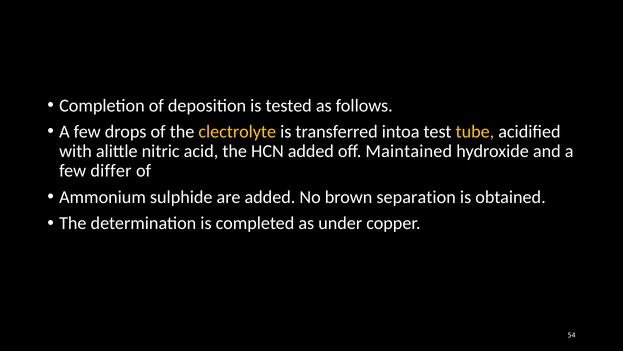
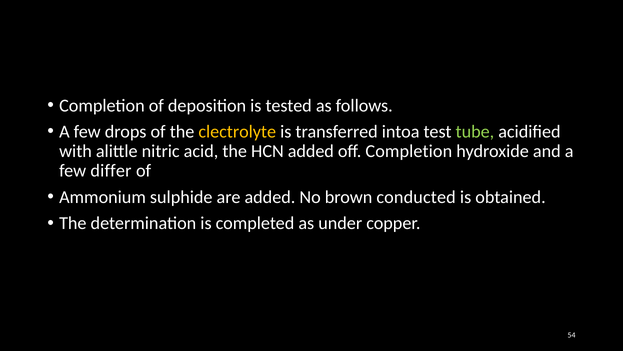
tube colour: yellow -> light green (475, 131)
off Maintained: Maintained -> Completion (409, 151)
separation: separation -> conducted (416, 197)
